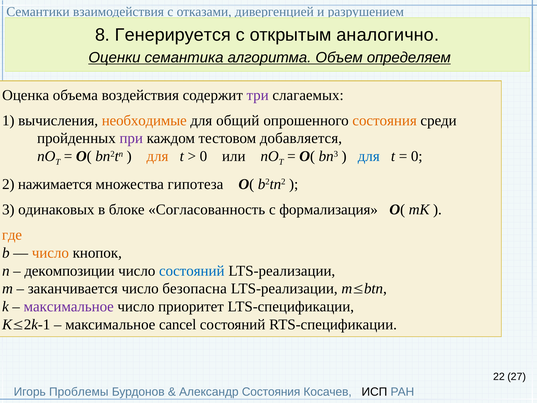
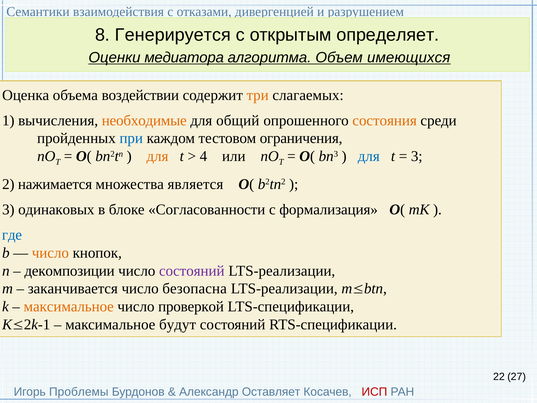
аналогично: аналогично -> определяет (388, 35)
семантика: семантика -> медиатора (184, 57)
определяем: определяем -> имеющихся (409, 57)
воздействия: воздействия -> воздействии (140, 95)
три colour: purple -> orange (258, 95)
при colour: purple -> blue (131, 138)
добавляется: добавляется -> ограничения (301, 138)
0: 0 -> 4 (203, 156)
0: 0 -> 3 (417, 156)
гипотеза: гипотеза -> является (195, 184)
Согласованность: Согласованность -> Согласованности (207, 209)
где colour: orange -> blue (12, 235)
состояний colour: blue -> purple (192, 271)
максимальное colour: purple -> orange (69, 306)
приоритет: приоритет -> проверкой (191, 306)
cancel: cancel -> будут (178, 324)
Александр Состояния: Состояния -> Оставляет (271, 392)
ИСП colour: black -> red (374, 392)
